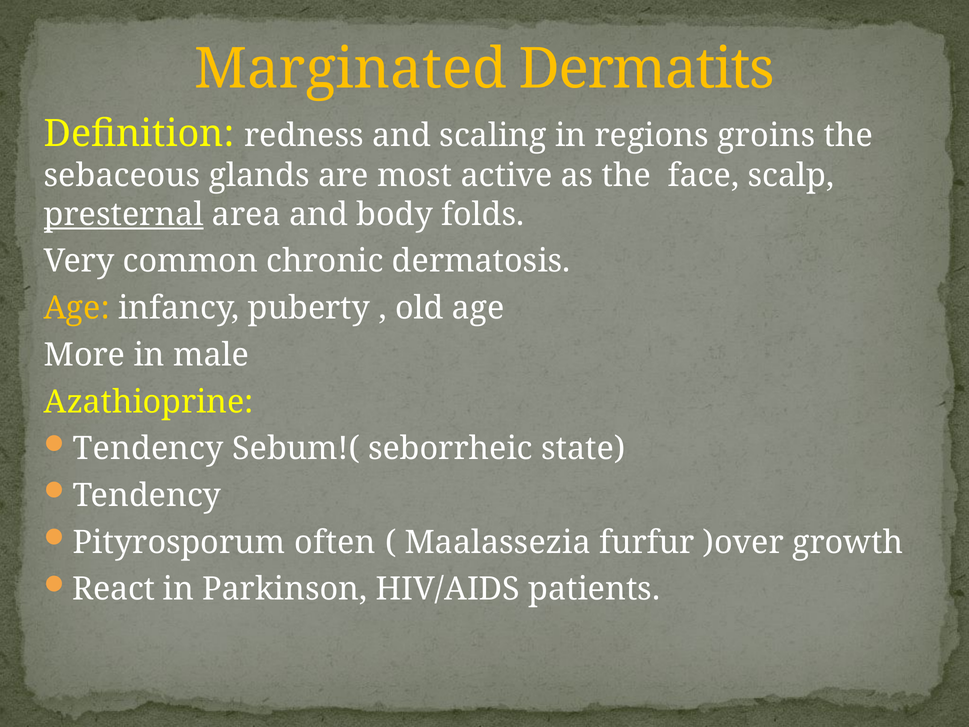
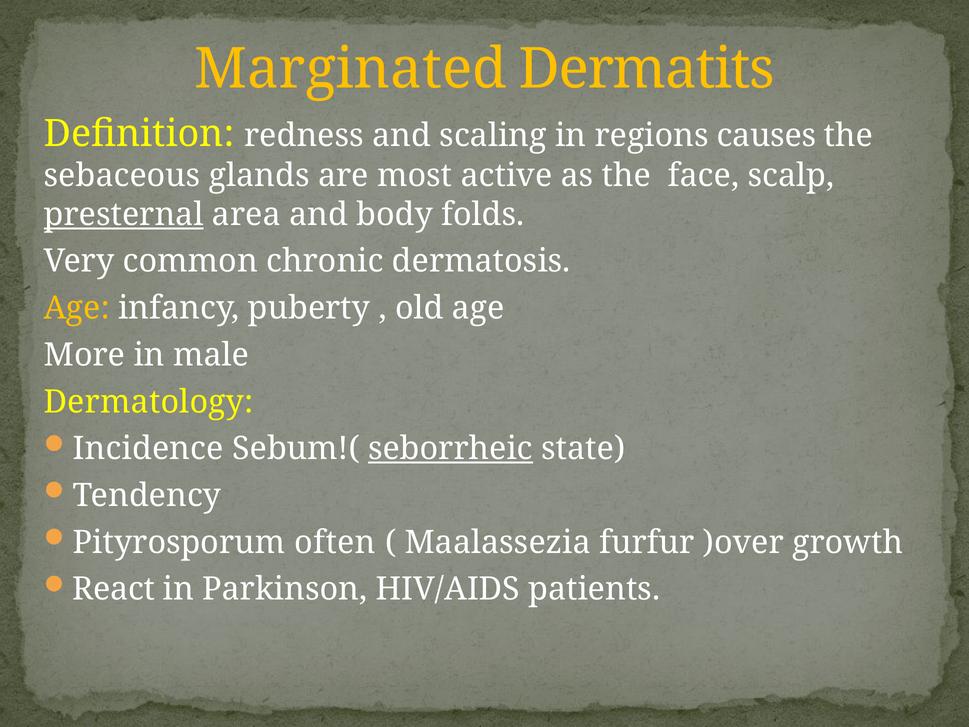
groins: groins -> causes (766, 136)
Azathioprine: Azathioprine -> Dermatology (149, 402)
Tendency: Tendency -> Incidence (148, 449)
seborrheic underline: none -> present (450, 449)
